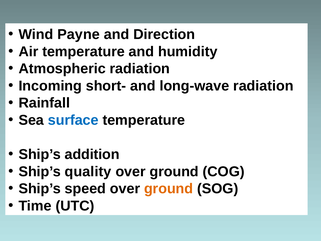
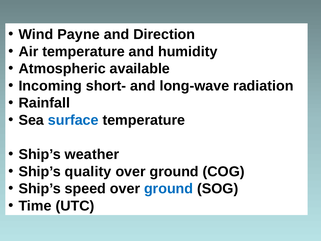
Atmospheric radiation: radiation -> available (140, 69)
addition: addition -> weather (92, 154)
ground colour: orange -> blue (169, 189)
